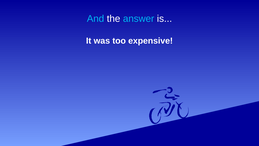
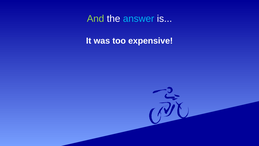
And colour: light blue -> light green (95, 19)
